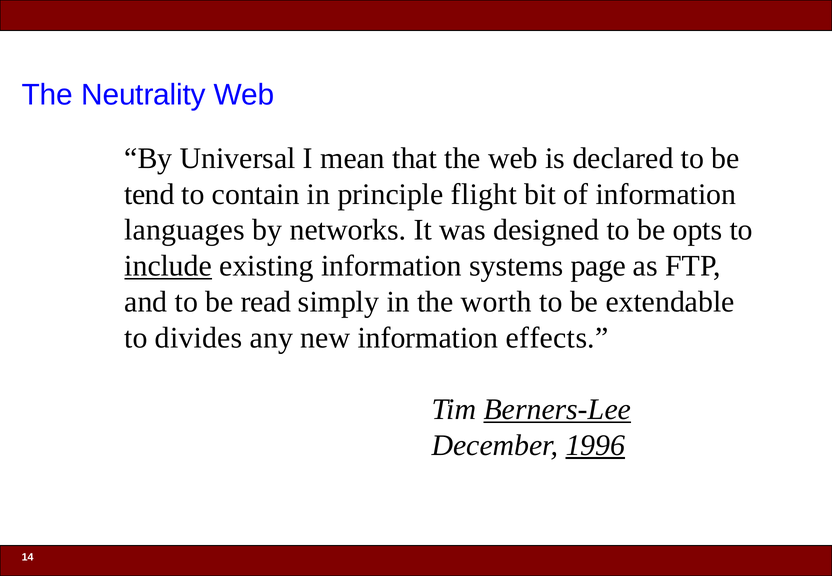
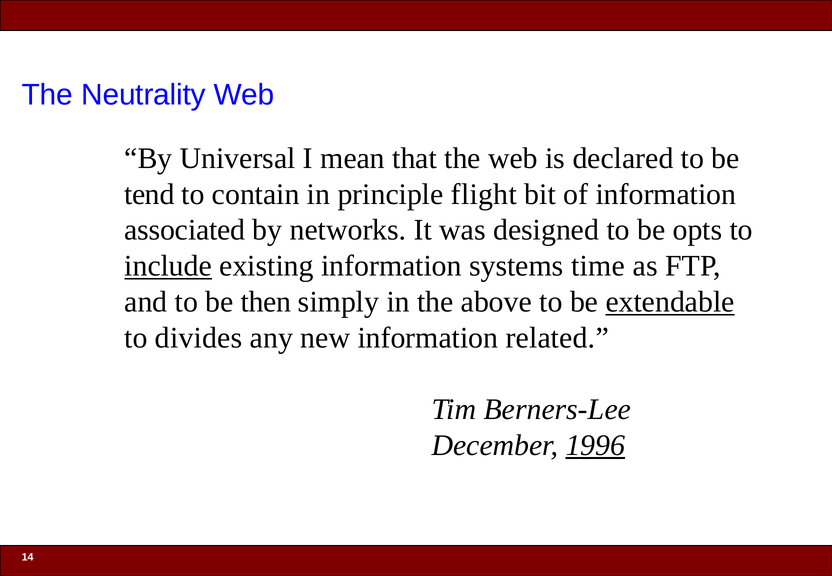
languages: languages -> associated (185, 230)
page: page -> time (598, 266)
read: read -> then (266, 302)
worth: worth -> above (496, 302)
extendable underline: none -> present (670, 302)
effects: effects -> related (557, 338)
Berners-Lee underline: present -> none (557, 409)
